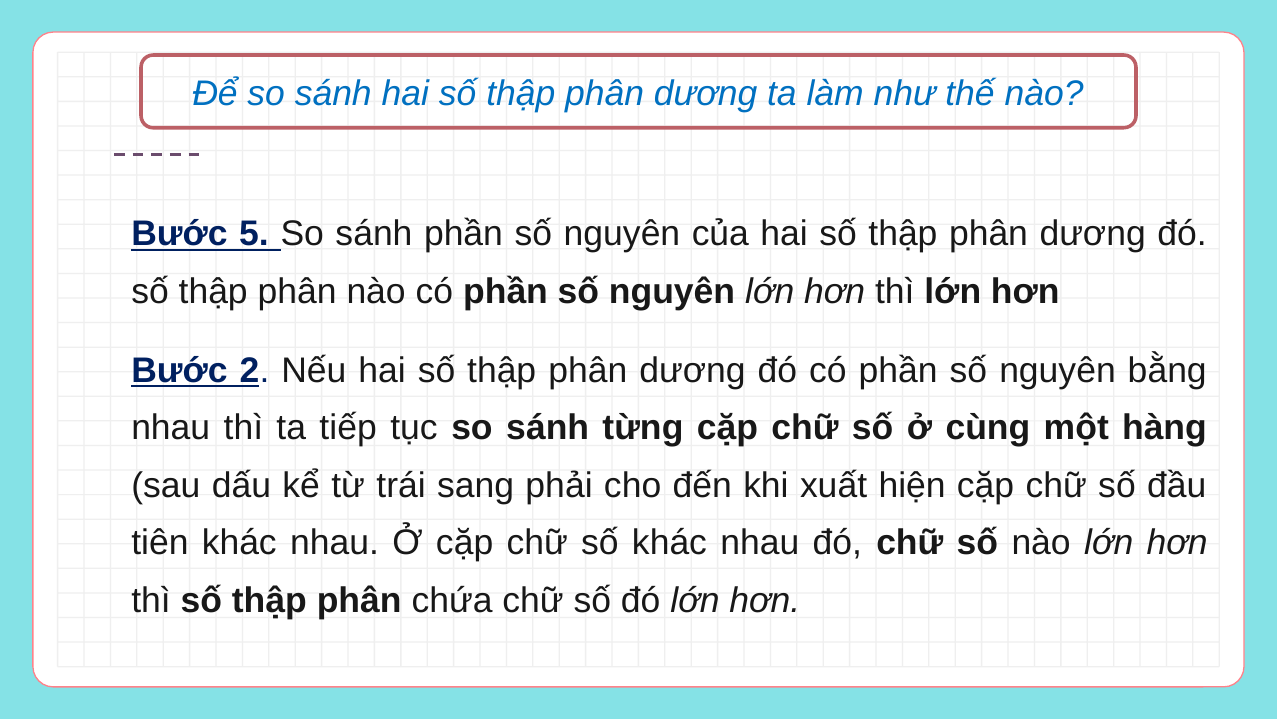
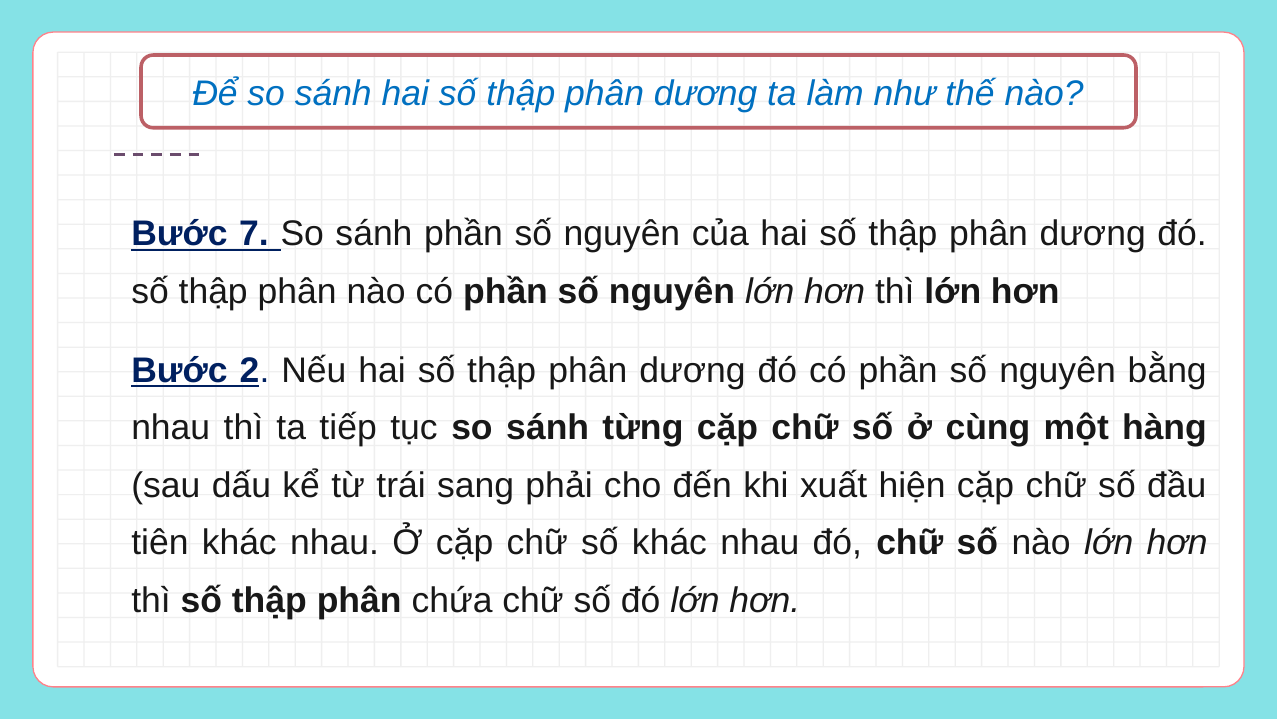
5: 5 -> 7 (254, 234)
